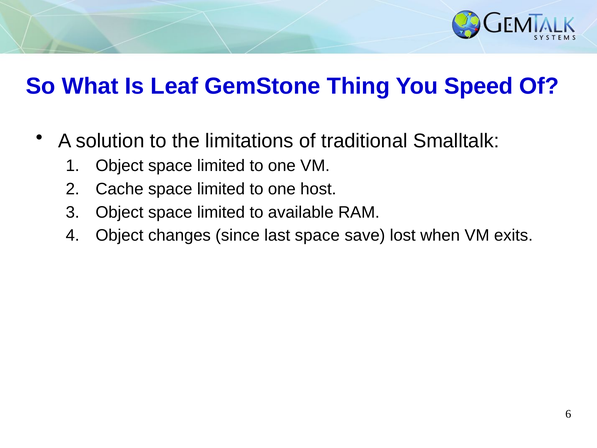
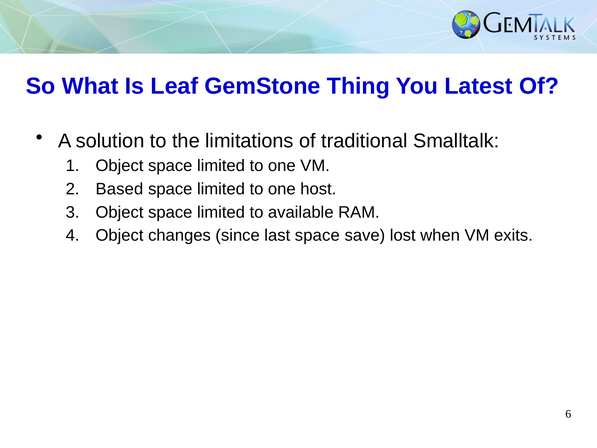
Speed: Speed -> Latest (479, 86)
Cache: Cache -> Based (119, 189)
